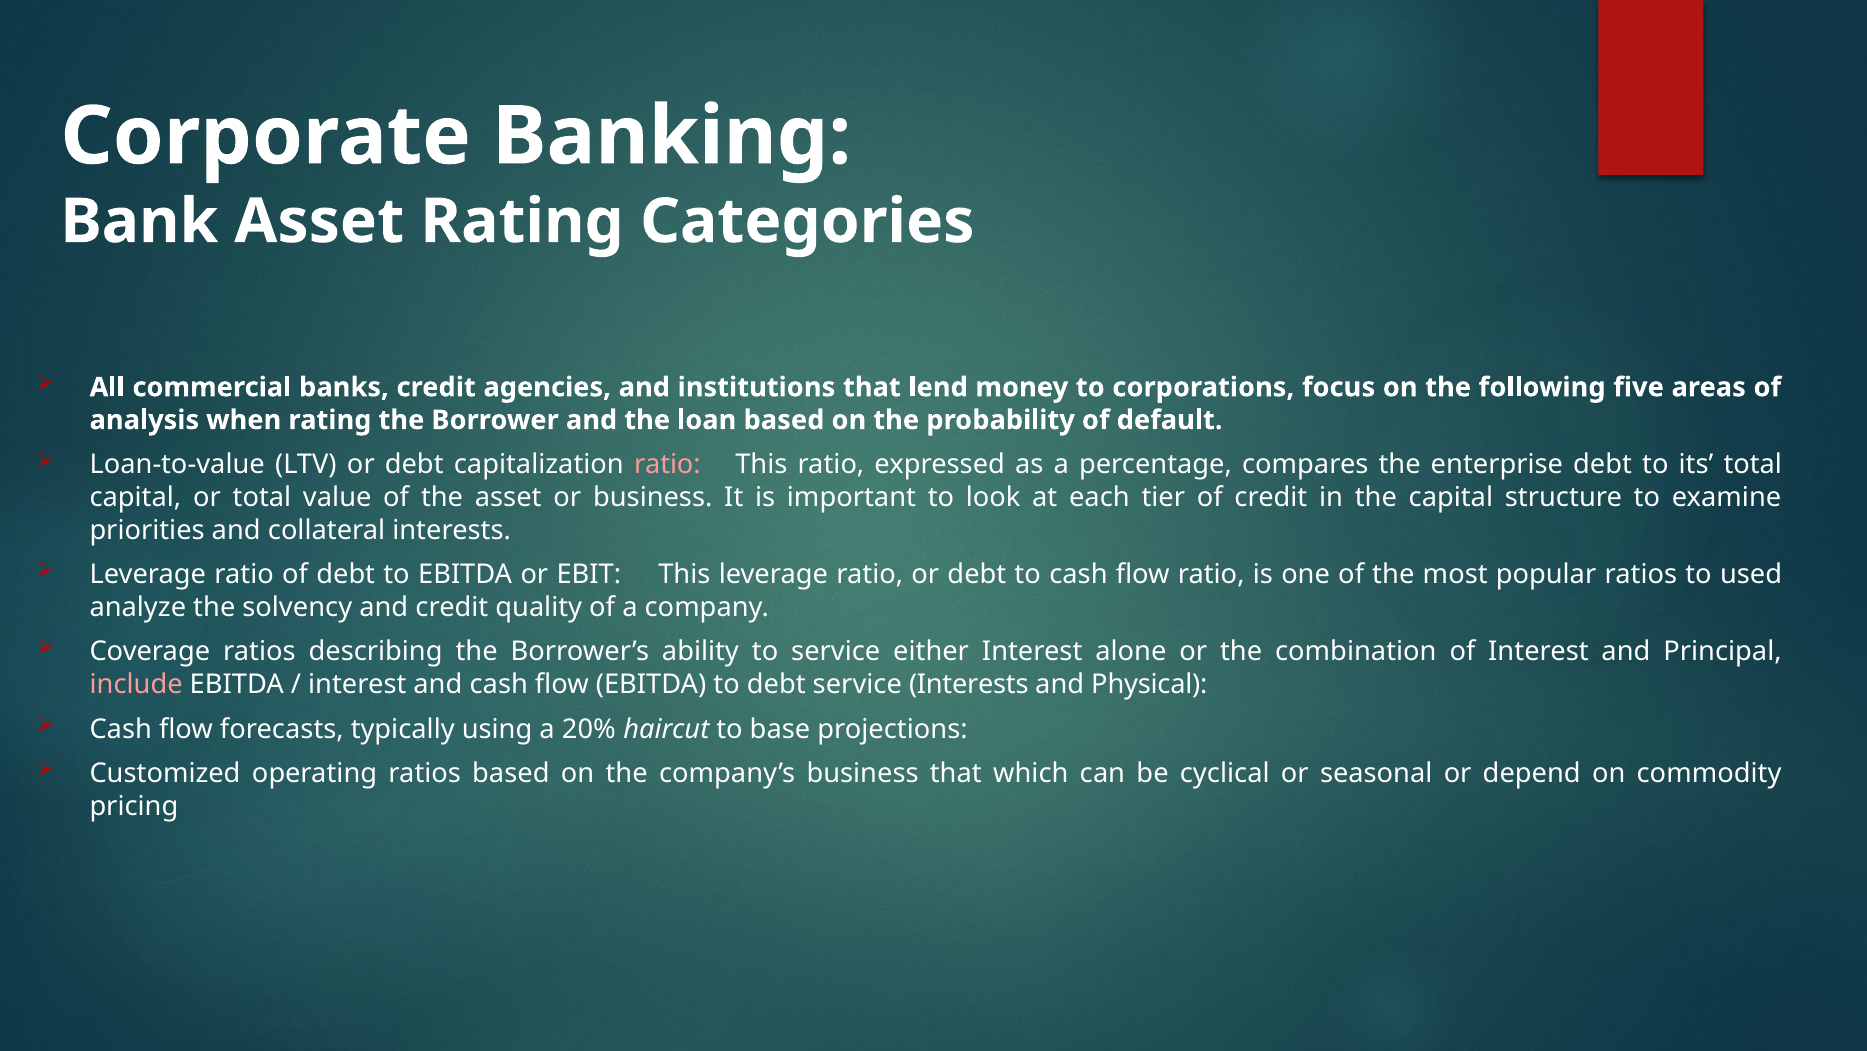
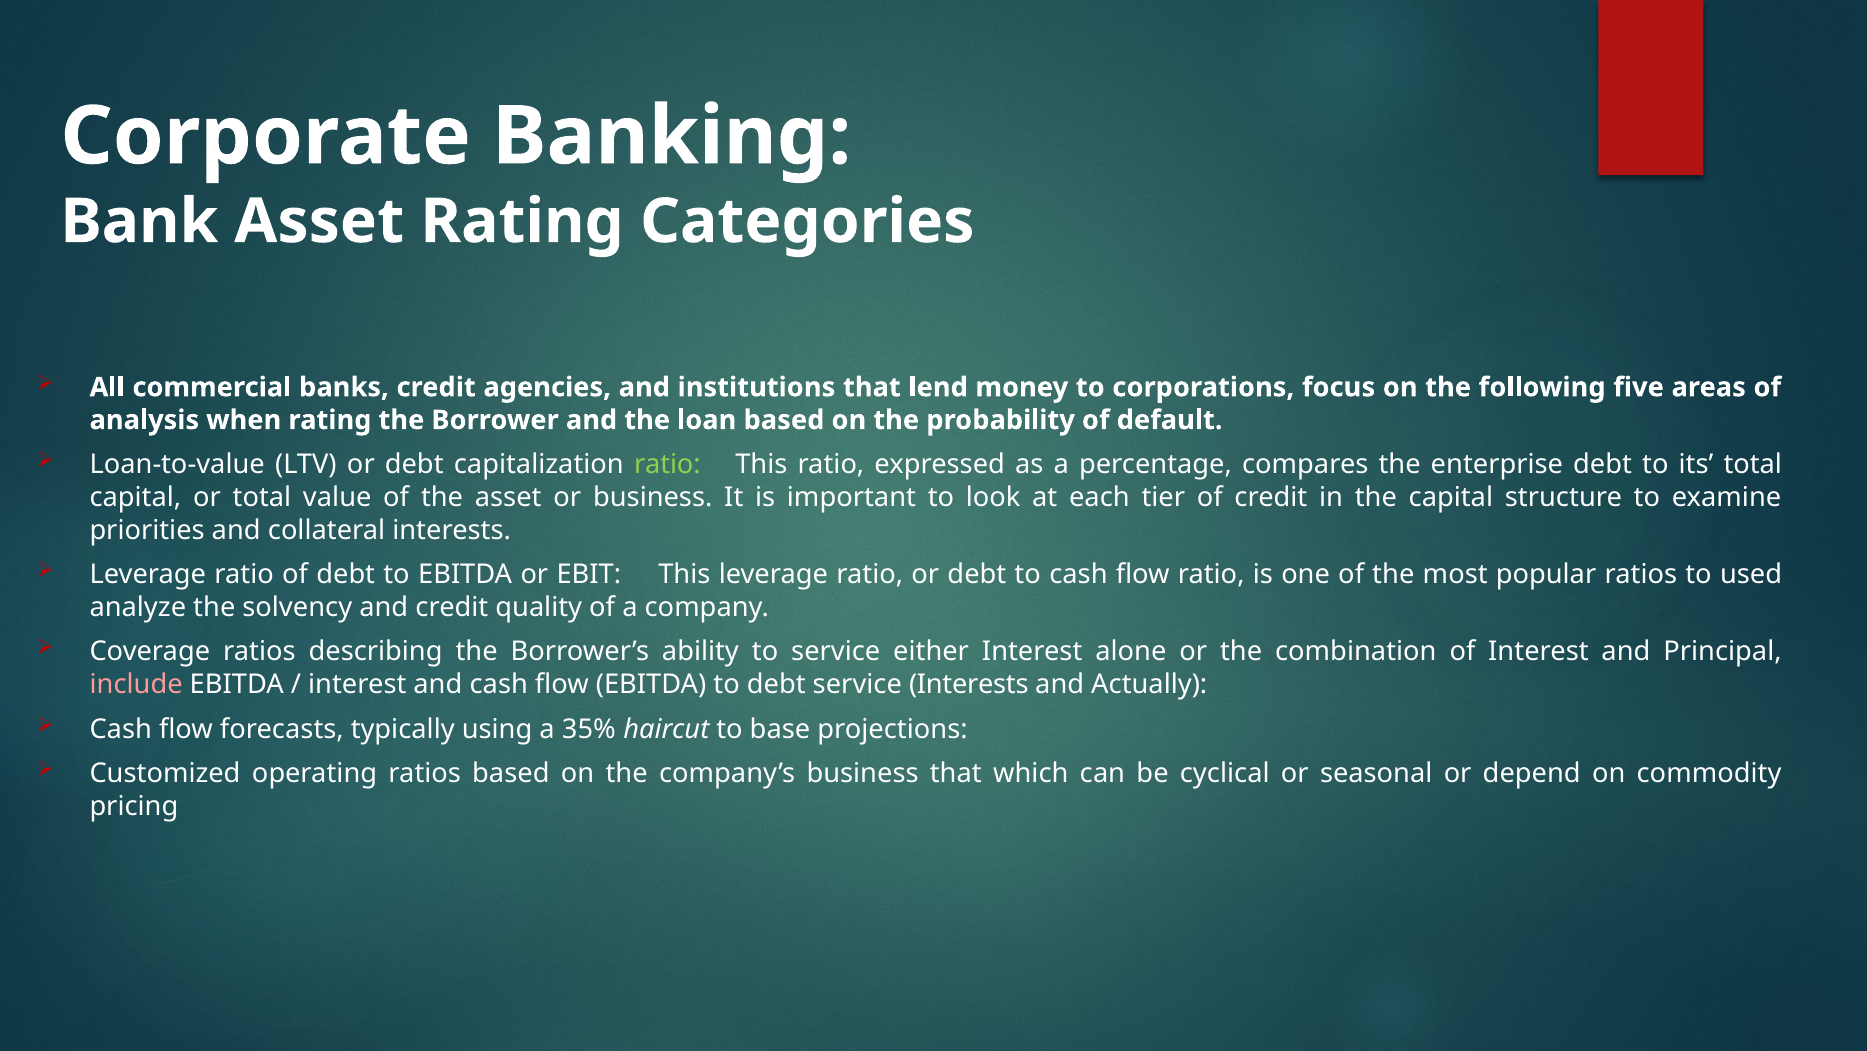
ratio colour: pink -> light green (667, 464)
Physical: Physical -> Actually (1149, 684)
20%: 20% -> 35% (589, 729)
